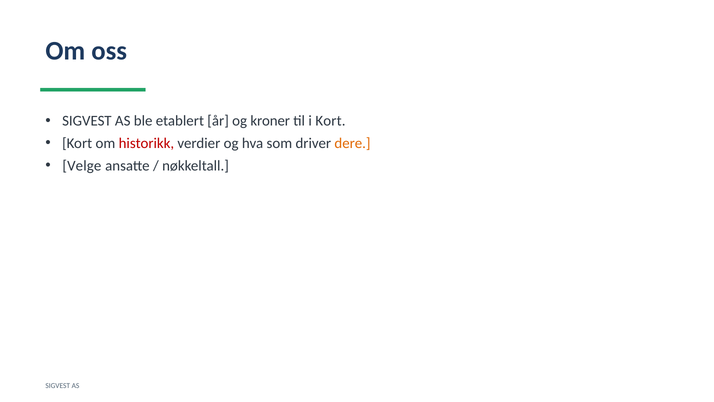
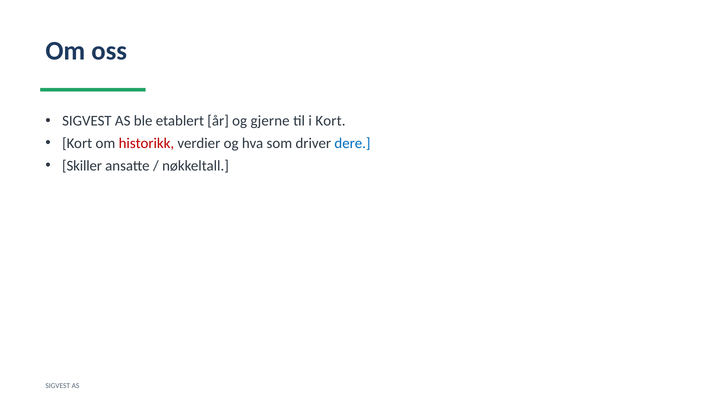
kroner: kroner -> gjerne (270, 121)
dere colour: orange -> blue (352, 143)
Velge: Velge -> Skiller (82, 166)
